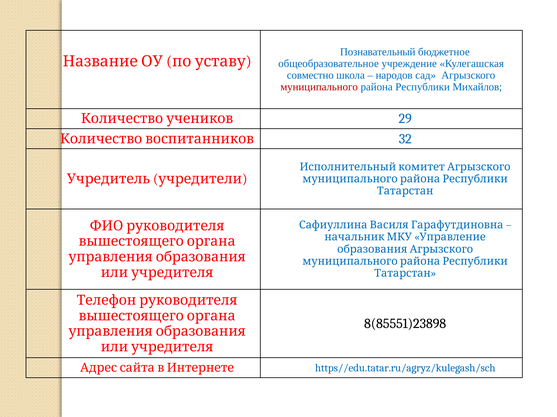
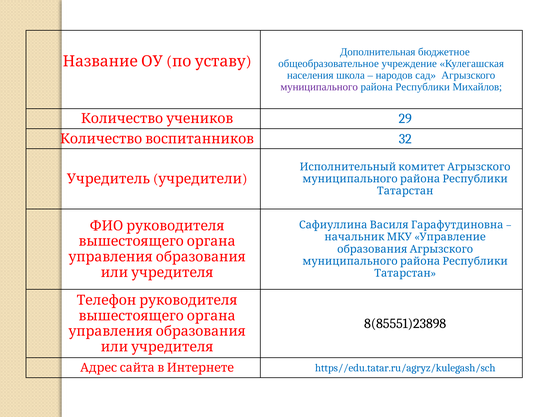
Познавательный: Познавательный -> Дополнительная (378, 52)
совместно: совместно -> населения (310, 75)
муниципального colour: red -> purple (319, 87)
